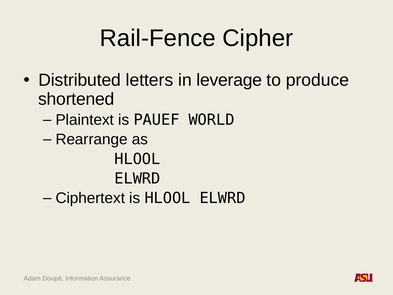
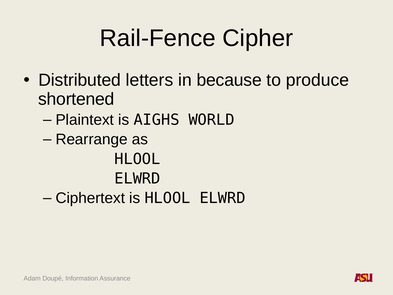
leverage: leverage -> because (229, 80)
PAUEF: PAUEF -> AIGHS (156, 120)
